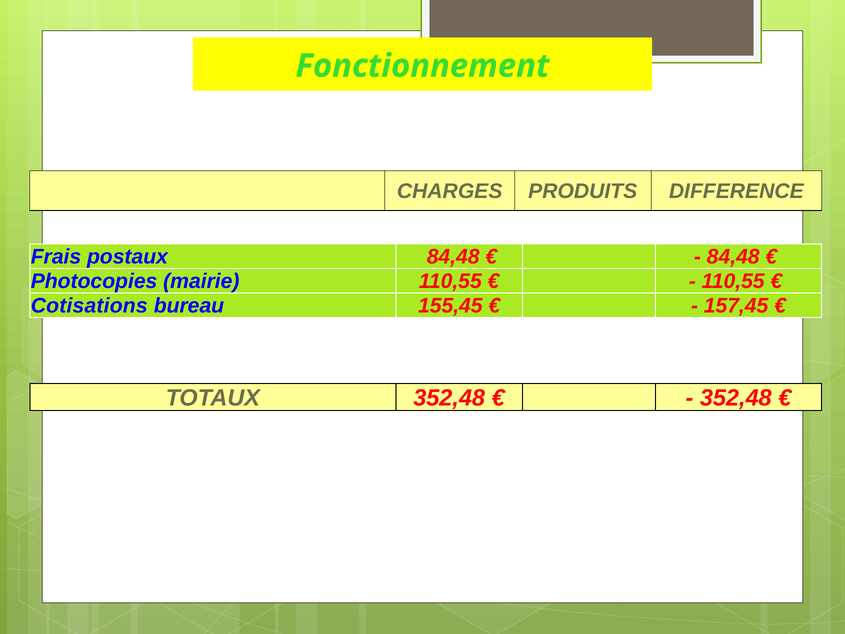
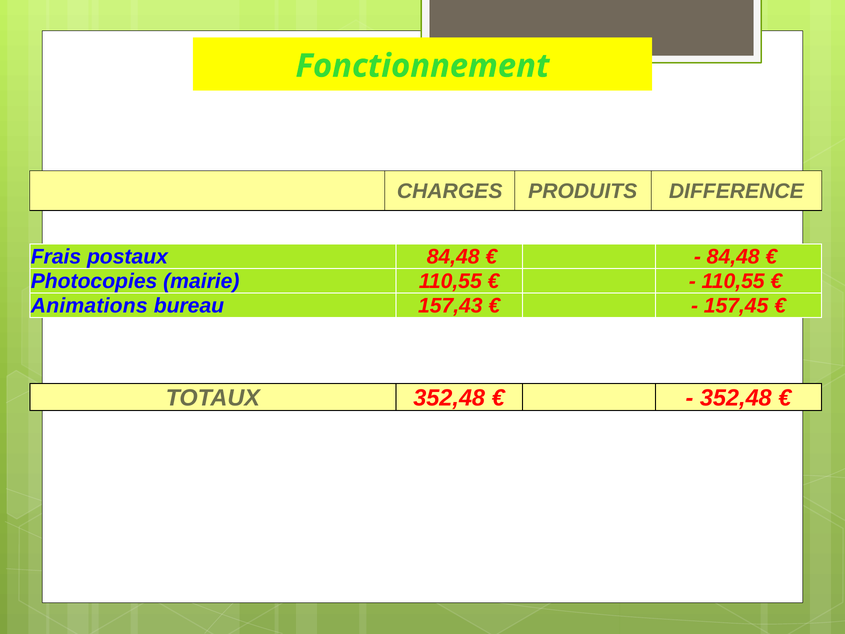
Cotisations: Cotisations -> Animations (89, 306)
155,45: 155,45 -> 157,43 (450, 306)
